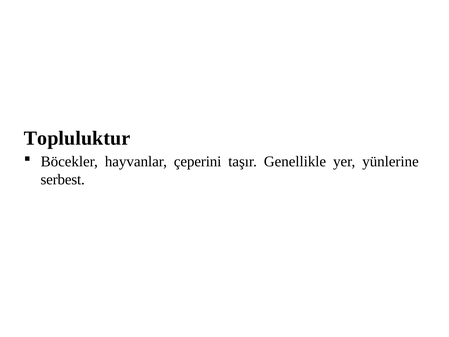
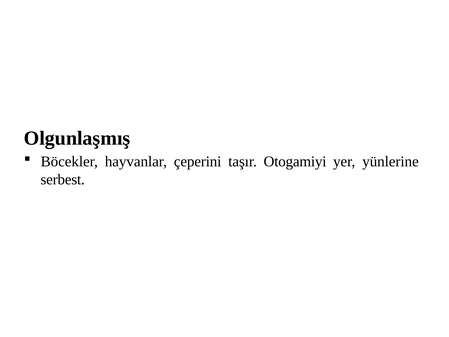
Topluluktur: Topluluktur -> Olgunlaşmış (77, 138)
Genellikle: Genellikle -> Otogamiyi (295, 162)
